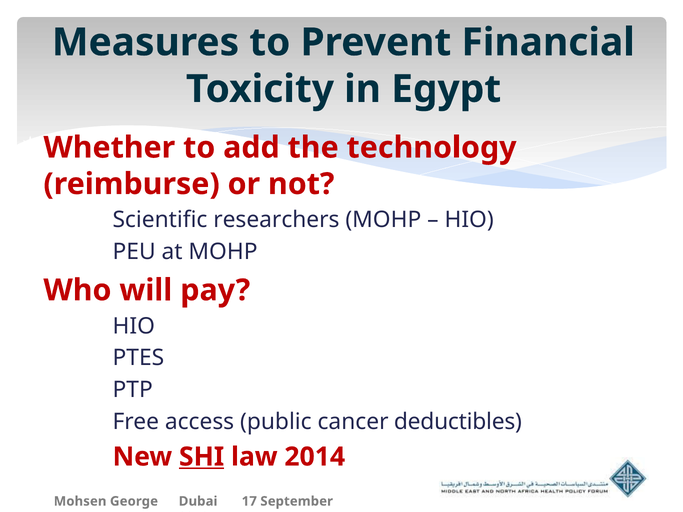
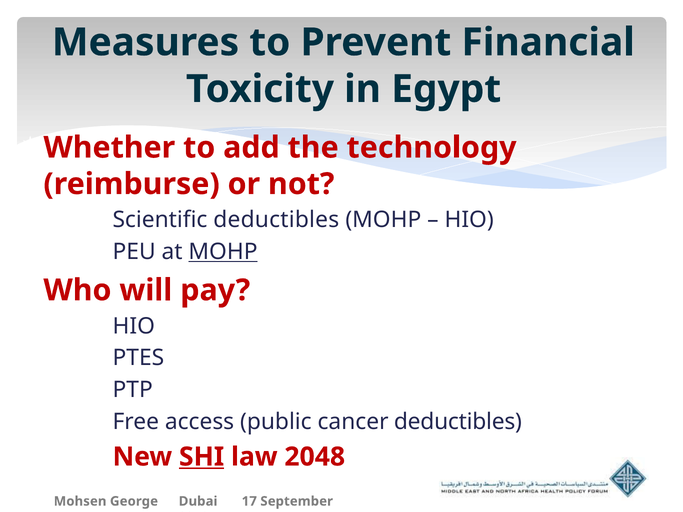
Scientific researchers: researchers -> deductibles (276, 220)
MOHP underline: none -> present (223, 252)
2014: 2014 -> 2048 (315, 457)
